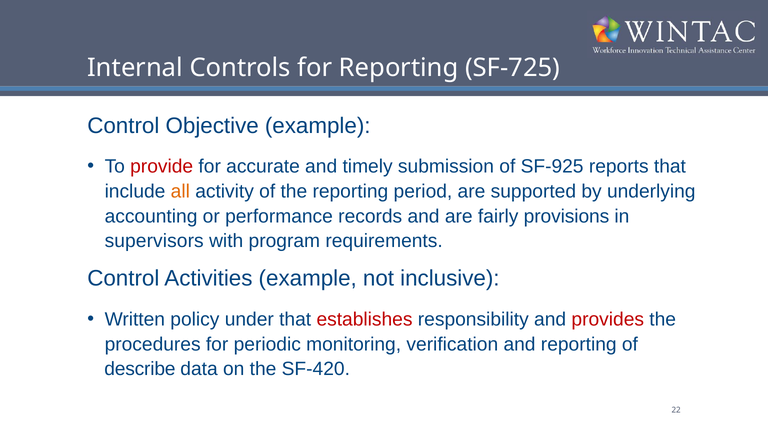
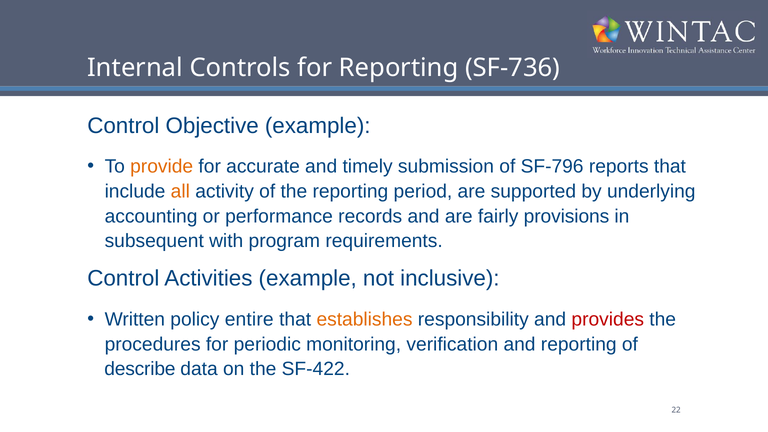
SF-725: SF-725 -> SF-736 (513, 68)
provide colour: red -> orange (162, 167)
SF-925: SF-925 -> SF-796 (552, 167)
supervisors: supervisors -> subsequent (154, 241)
under: under -> entire (249, 319)
establishes colour: red -> orange (365, 319)
SF-420: SF-420 -> SF-422 (316, 369)
